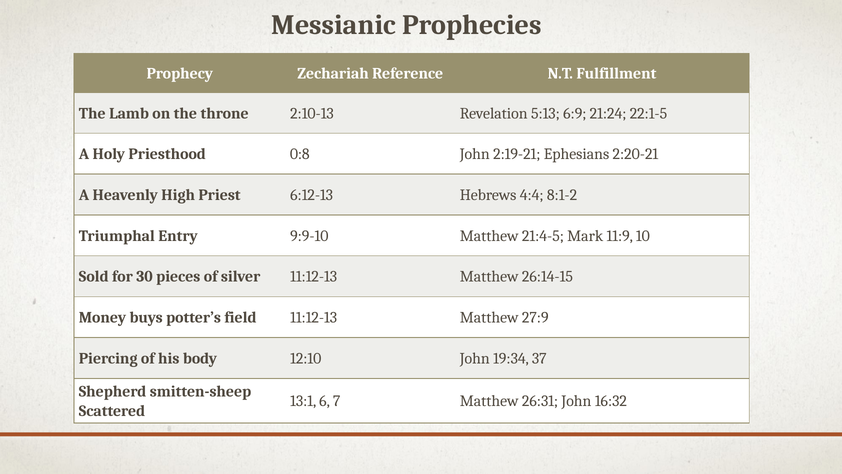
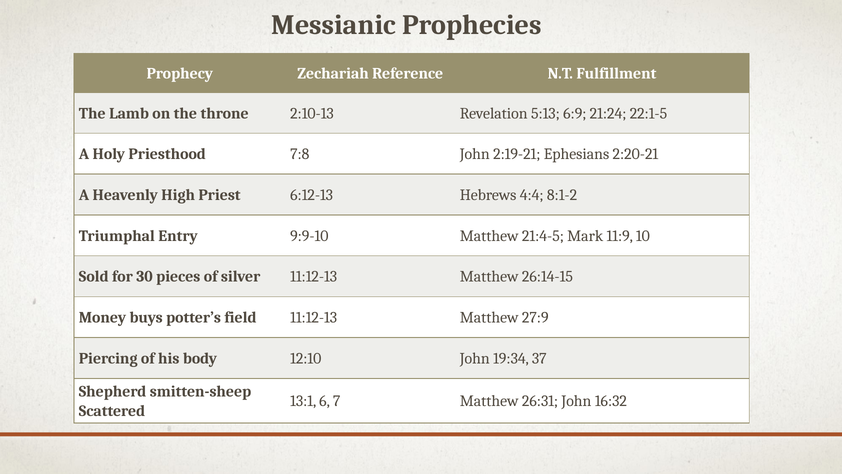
0:8: 0:8 -> 7:8 (300, 154)
